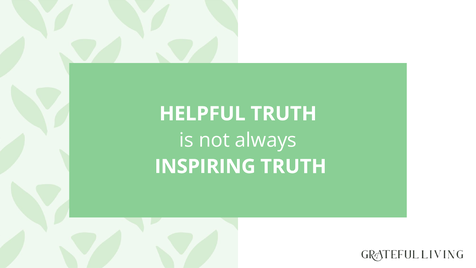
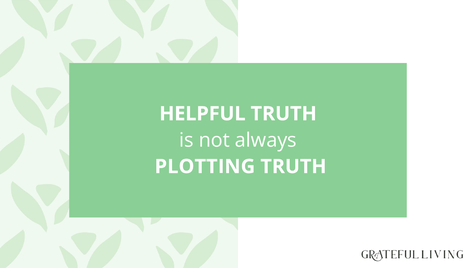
INSPIRING: INSPIRING -> PLOTTING (205, 166)
